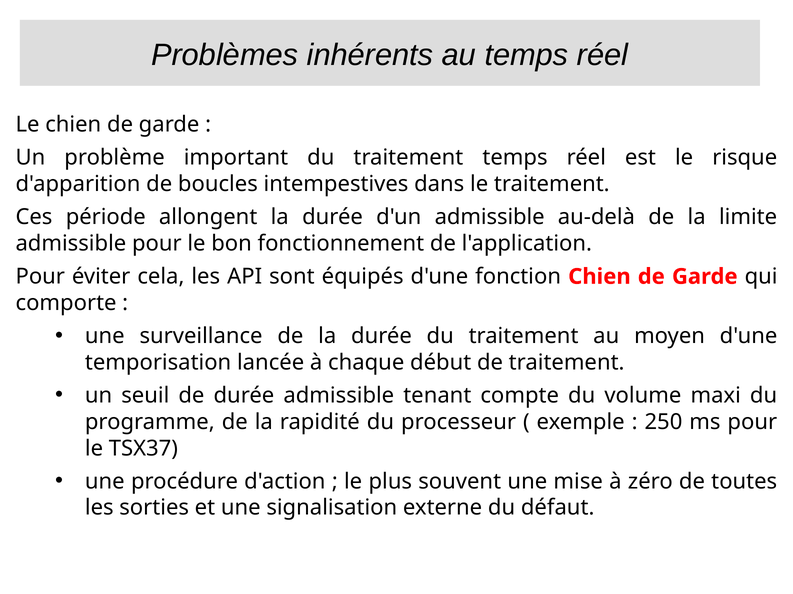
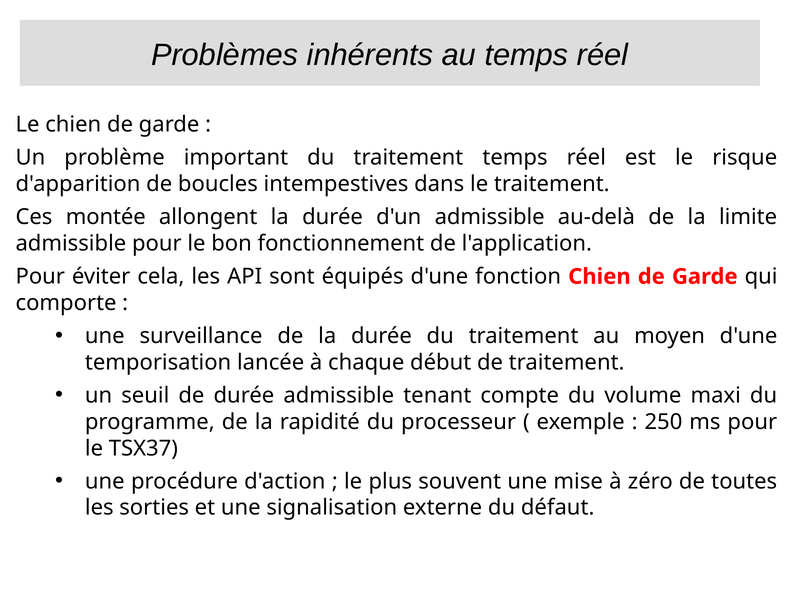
période: période -> montée (106, 217)
